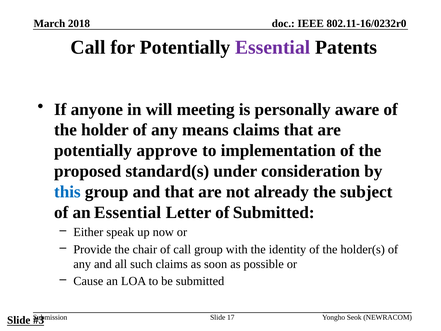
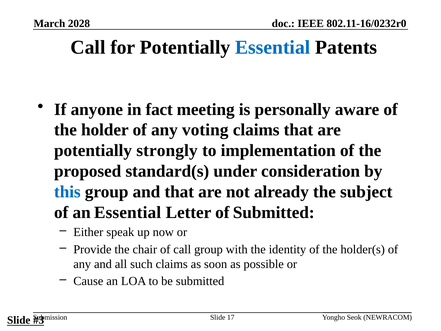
2018: 2018 -> 2028 (79, 24)
Essential colour: purple -> blue (273, 47)
will: will -> fact (159, 109)
means: means -> voting (205, 130)
approve: approve -> strongly (167, 150)
